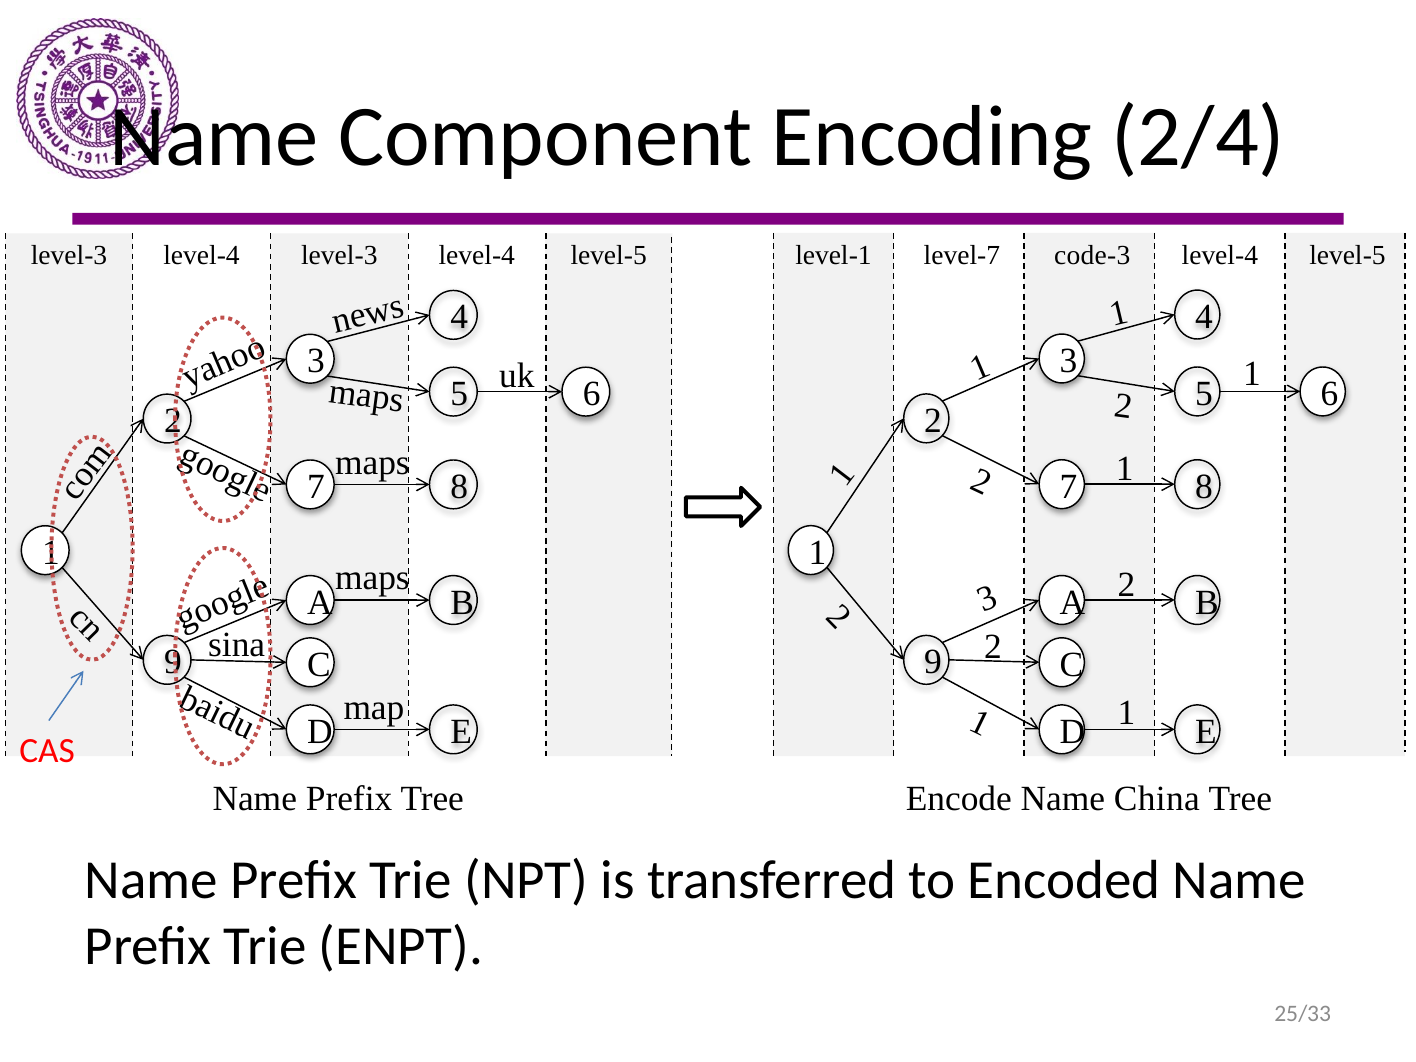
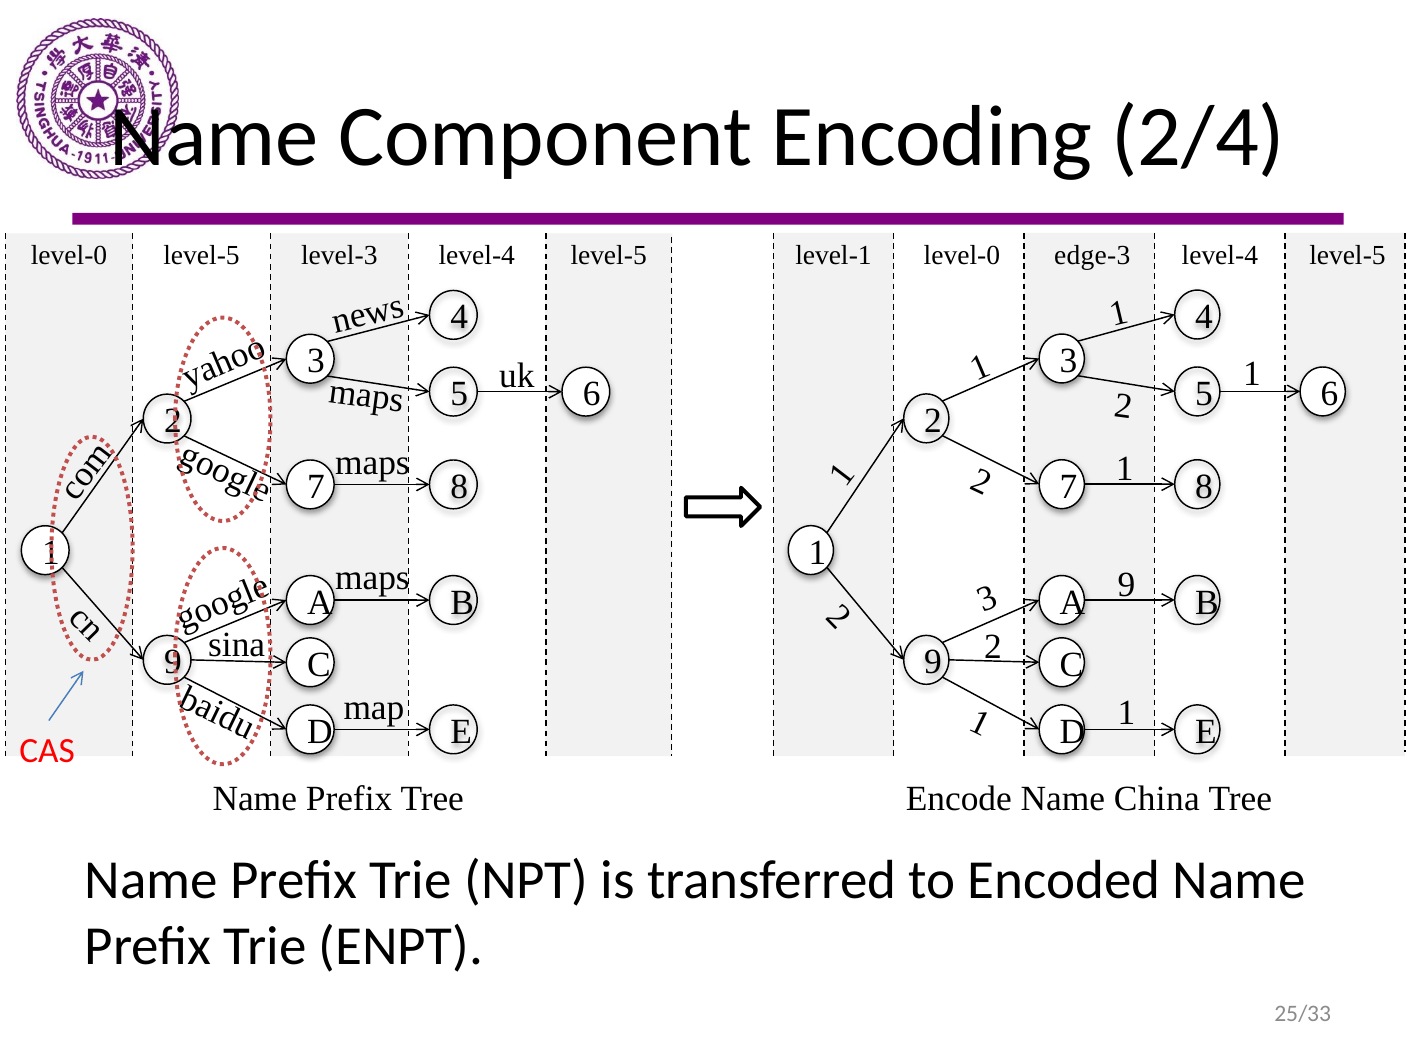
level-7: level-7 -> level-0 (962, 255)
code-3: code-3 -> edge-3 (1092, 255)
level-3: level-3 -> level-0 (69, 256)
level-4: level-4 -> level-5 (202, 256)
3 2: 2 -> 9 (1126, 585)
